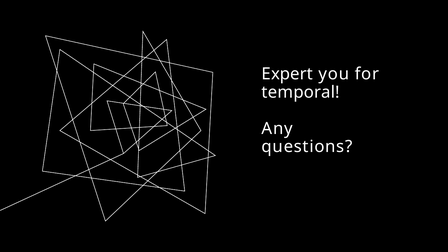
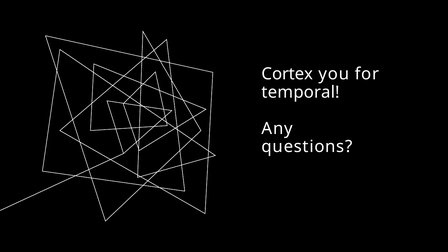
Expert: Expert -> Cortex (287, 74)
